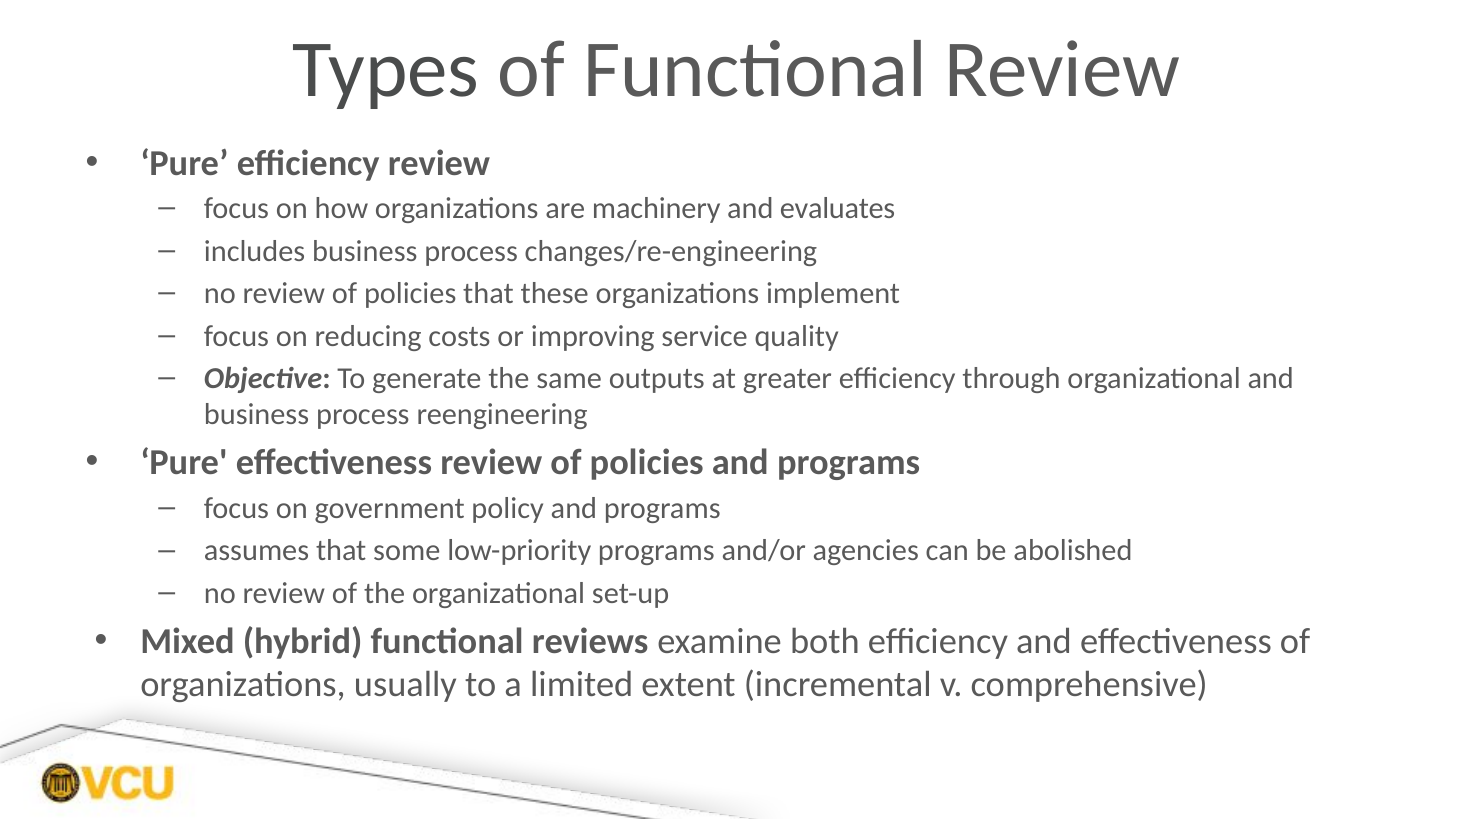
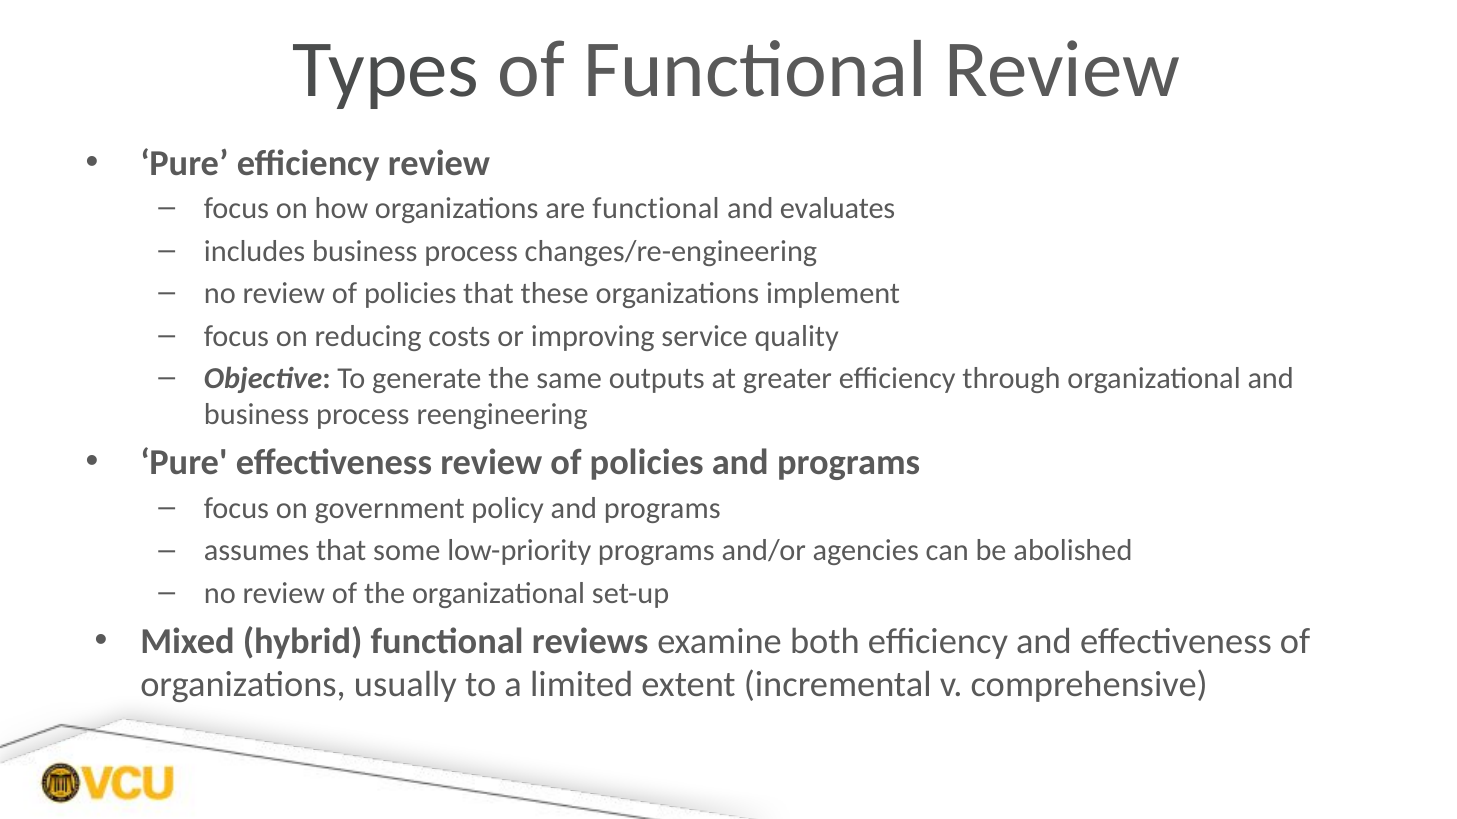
are machinery: machinery -> functional (656, 209)
